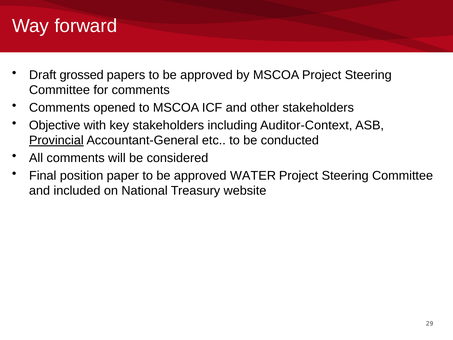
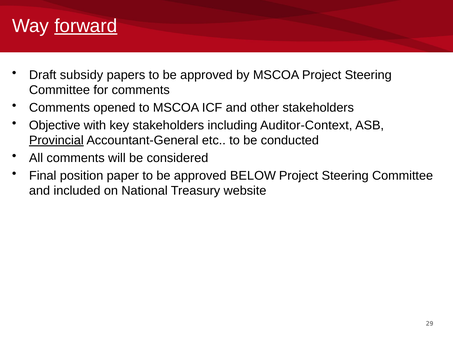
forward underline: none -> present (86, 26)
grossed: grossed -> subsidy (81, 75)
WATER: WATER -> BELOW (253, 176)
